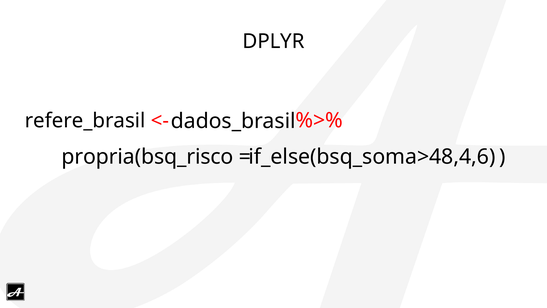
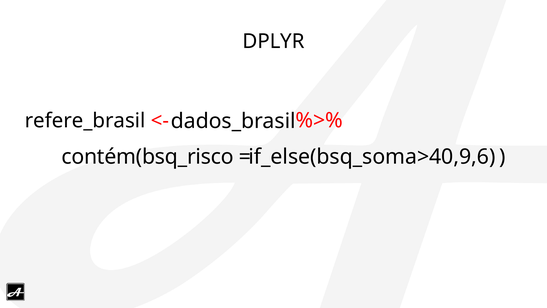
propria(bsq_risco: propria(bsq_risco -> contém(bsq_risco (148, 157)
if_else(bsq_soma>48,4,6: if_else(bsq_soma>48,4,6 -> if_else(bsq_soma>40,9,6 (372, 157)
